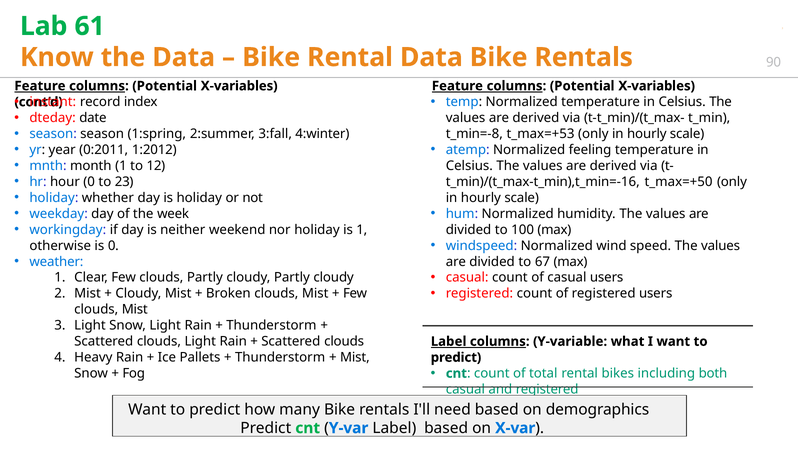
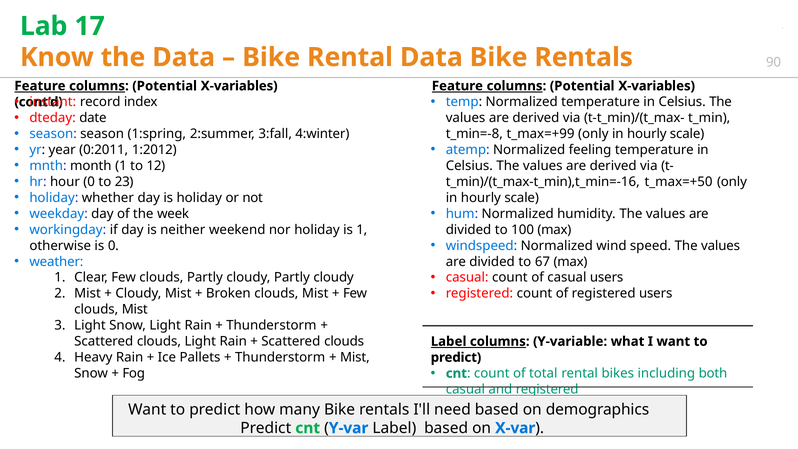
61: 61 -> 17 (90, 26)
t_max=+53: t_max=+53 -> t_max=+99 (541, 134)
